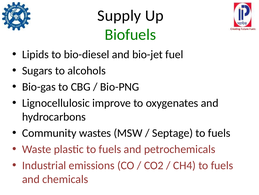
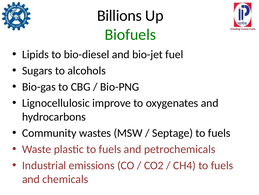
Supply: Supply -> Billions (119, 16)
